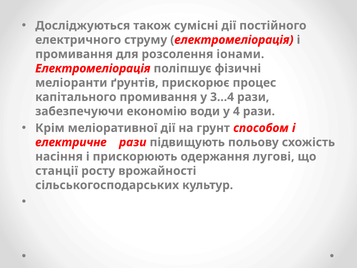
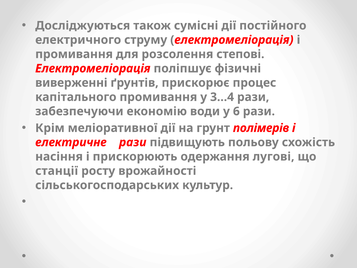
іонами: іонами -> степові (240, 54)
меліоранти: меліоранти -> виверженні (71, 83)
4: 4 -> 6 (236, 111)
способом: способом -> полімерів (261, 128)
